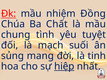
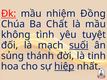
chung: chung -> không (16, 35)
suối underline: none -> present (79, 45)
mang: mang -> thánh (40, 56)
